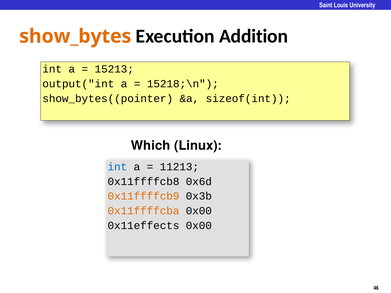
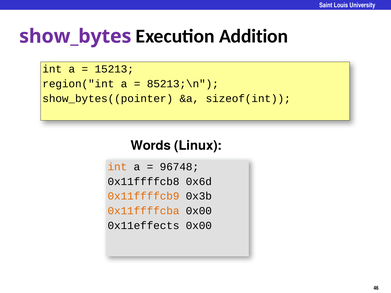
show_bytes colour: orange -> purple (75, 36)
output("int: output("int -> region("int (78, 84)
15218;\n: 15218;\n -> 85213;\n (183, 84)
Which: Which -> Words (151, 146)
int colour: blue -> orange (117, 167)
11213: 11213 -> 96748 (179, 167)
